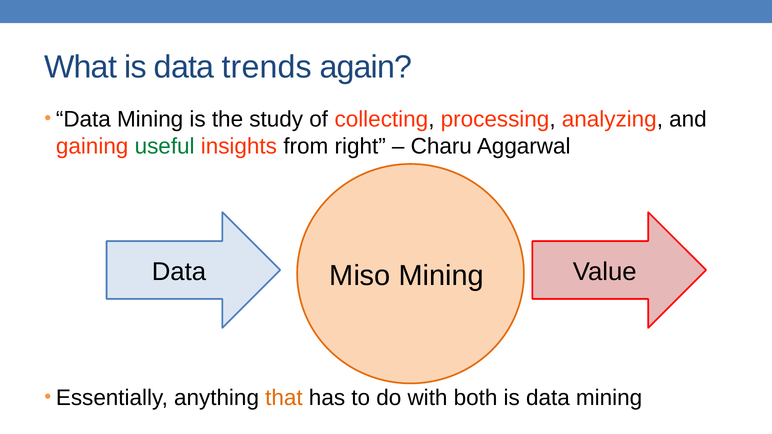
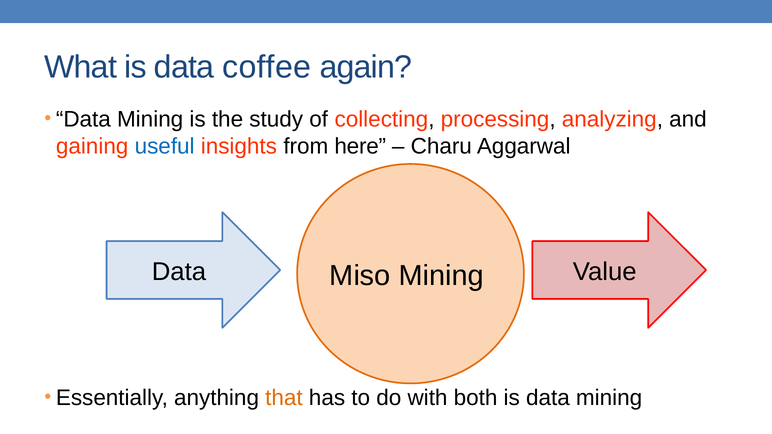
trends: trends -> coffee (267, 67)
useful colour: green -> blue (165, 146)
right: right -> here (360, 146)
